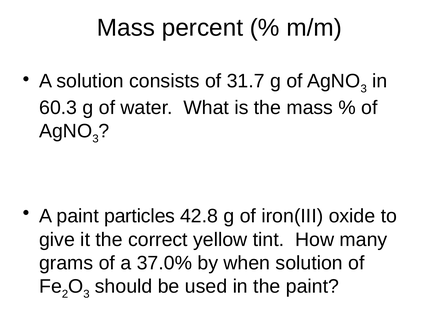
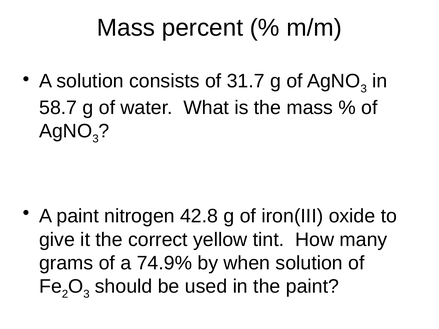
60.3: 60.3 -> 58.7 (58, 108)
particles: particles -> nitrogen (139, 216)
37.0%: 37.0% -> 74.9% (164, 263)
